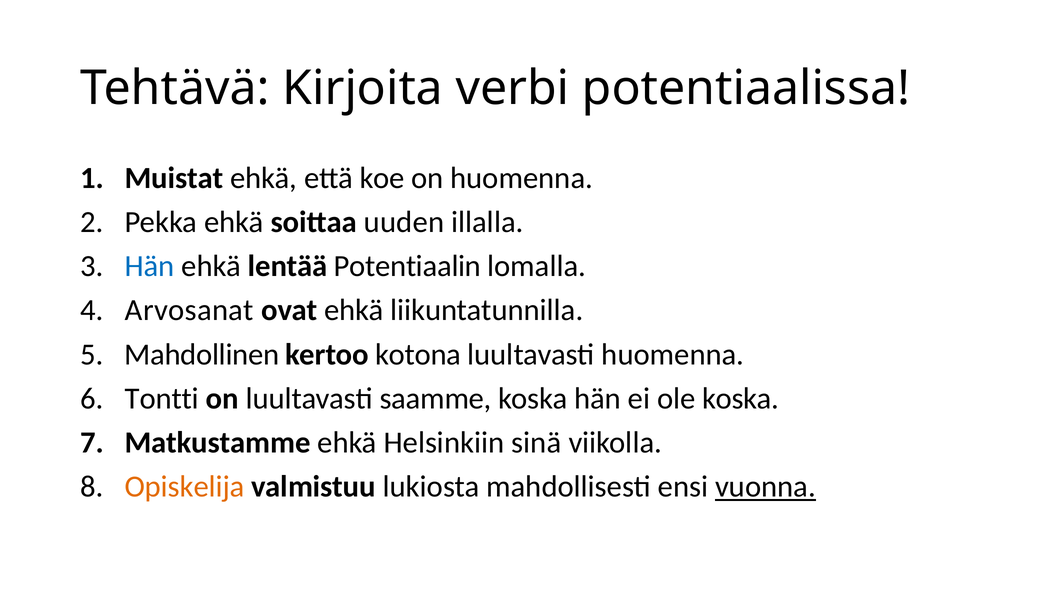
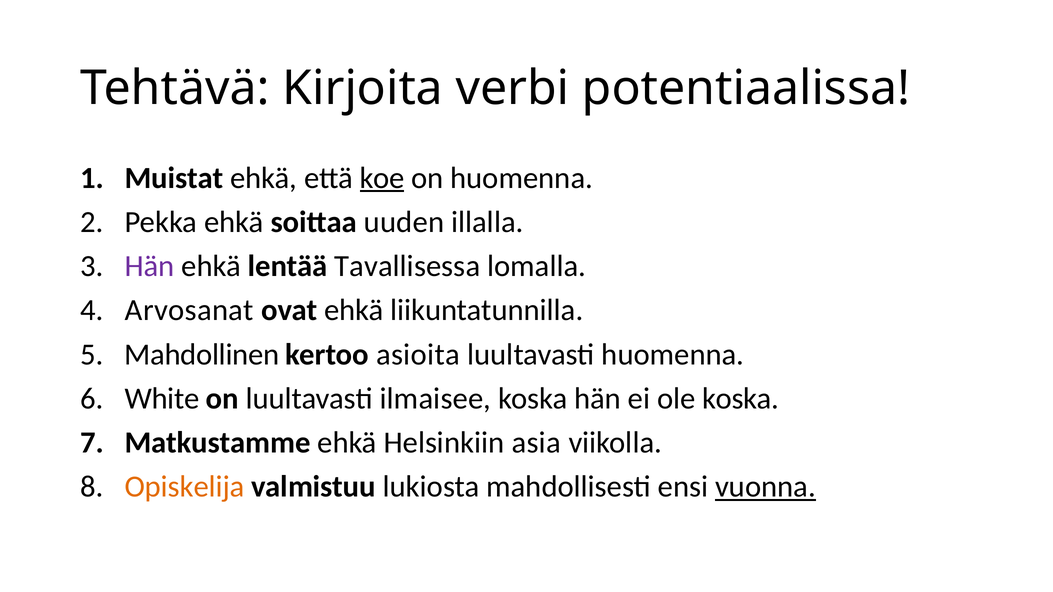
koe underline: none -> present (382, 178)
Hän colour: blue -> purple (150, 266)
Potentiaalin: Potentiaalin -> Tavallisessa (407, 266)
kotona: kotona -> asioita (418, 355)
Tontti: Tontti -> White (162, 399)
saamme: saamme -> ilmaisee (435, 399)
sinä: sinä -> asia (536, 443)
